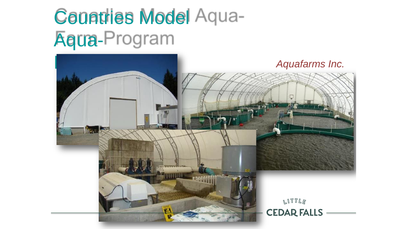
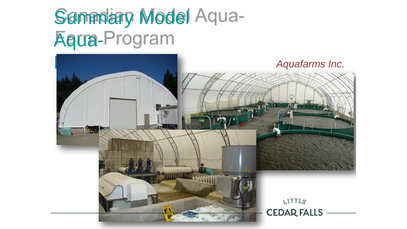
Countries: Countries -> Summary (94, 18)
